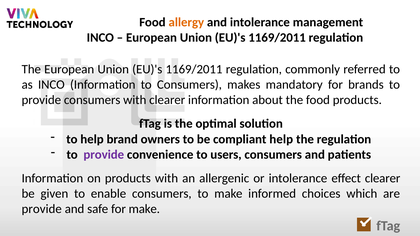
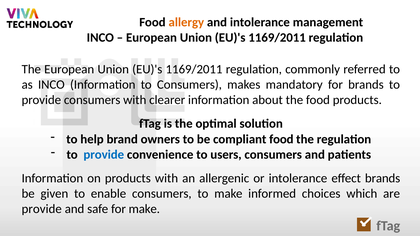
compliant help: help -> food (281, 139)
provide colour: purple -> blue (104, 155)
effect clearer: clearer -> brands (383, 178)
